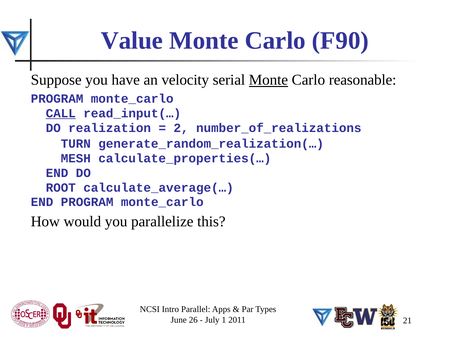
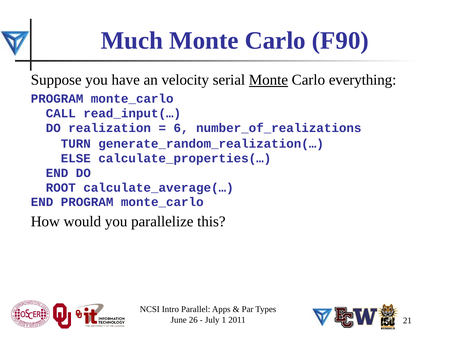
Value: Value -> Much (132, 40)
reasonable: reasonable -> everything (363, 80)
CALL underline: present -> none (61, 113)
2: 2 -> 6 (181, 128)
MESH: MESH -> ELSE (76, 158)
